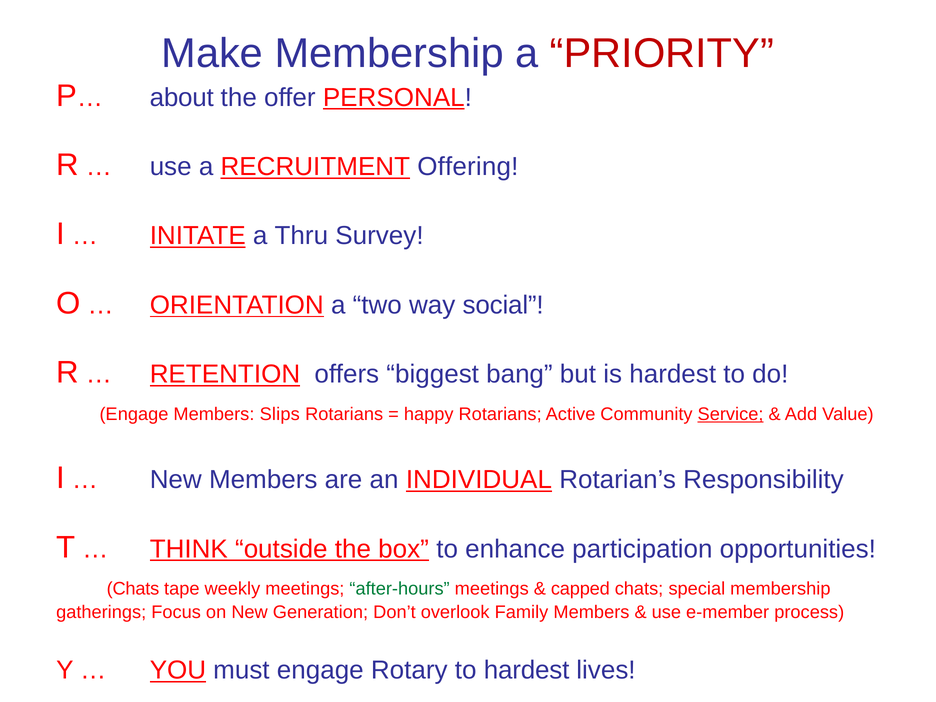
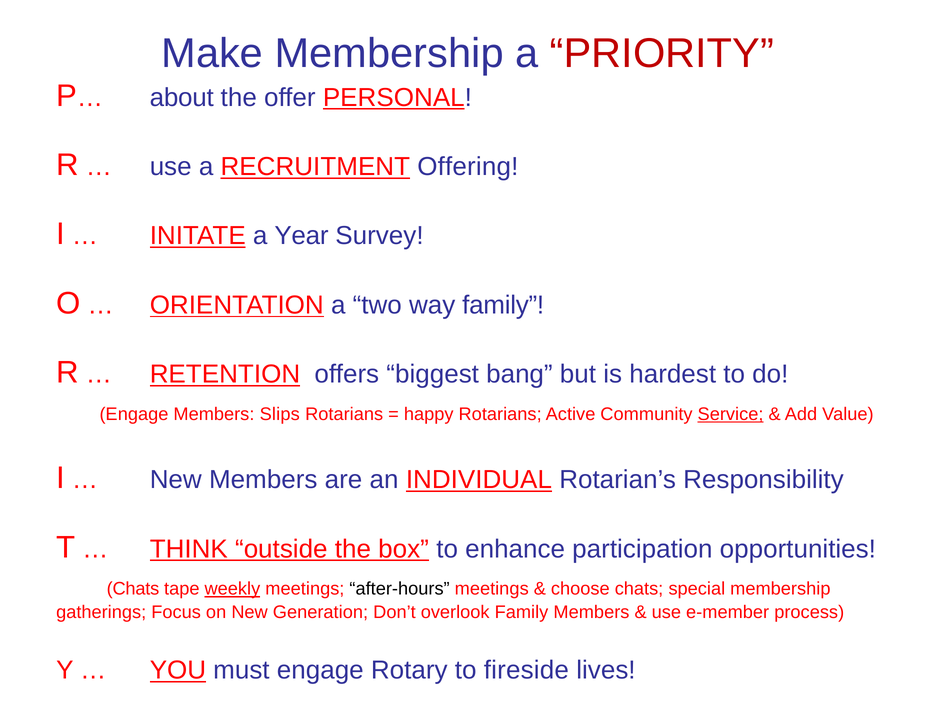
Thru: Thru -> Year (301, 236)
way social: social -> family (503, 305)
weekly underline: none -> present (232, 589)
after-hours colour: green -> black (400, 589)
capped: capped -> choose (580, 589)
to hardest: hardest -> fireside (526, 670)
